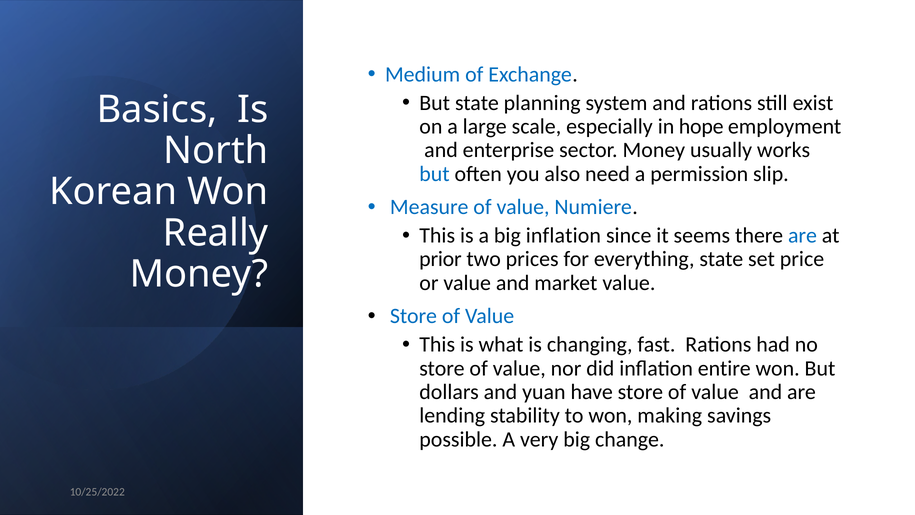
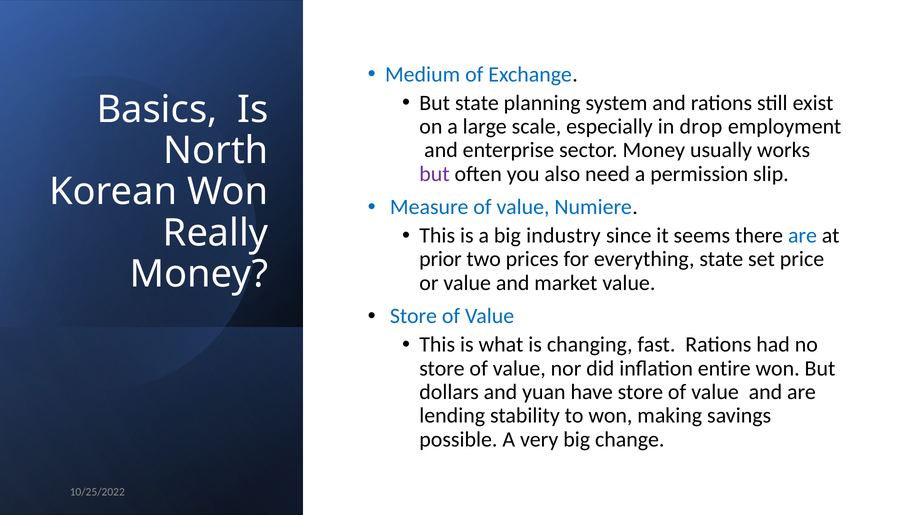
hope: hope -> drop (701, 126)
but colour: blue -> purple (434, 174)
big inflation: inflation -> industry (563, 235)
